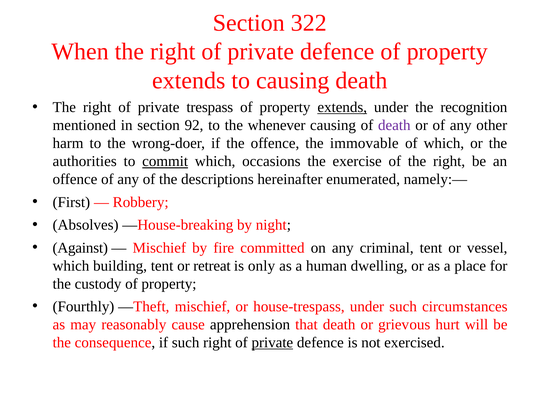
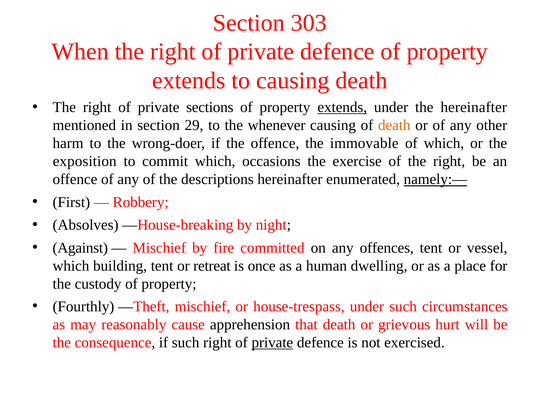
322: 322 -> 303 (309, 23)
trespass: trespass -> sections (210, 107)
the recognition: recognition -> hereinafter (474, 107)
92: 92 -> 29 (194, 125)
death colour: purple -> orange (394, 125)
authorities: authorities -> exposition (85, 161)
commit underline: present -> none (165, 161)
namely:— underline: none -> present (435, 179)
criminal: criminal -> offences (387, 248)
only: only -> once (262, 266)
